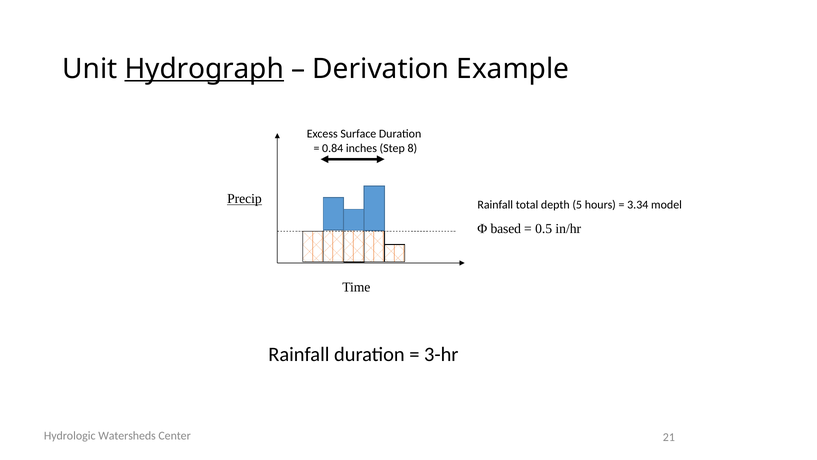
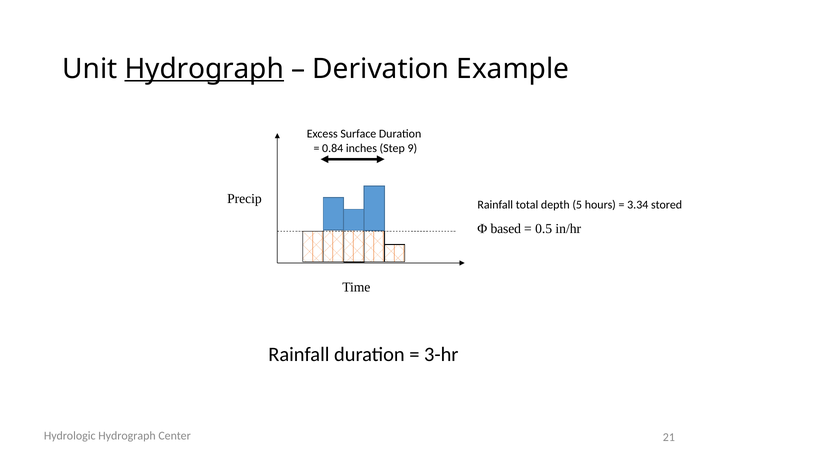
8: 8 -> 9 (412, 148)
Precip underline: present -> none (244, 199)
model: model -> stored (667, 205)
Hydrologic Watersheds: Watersheds -> Hydrograph (127, 435)
